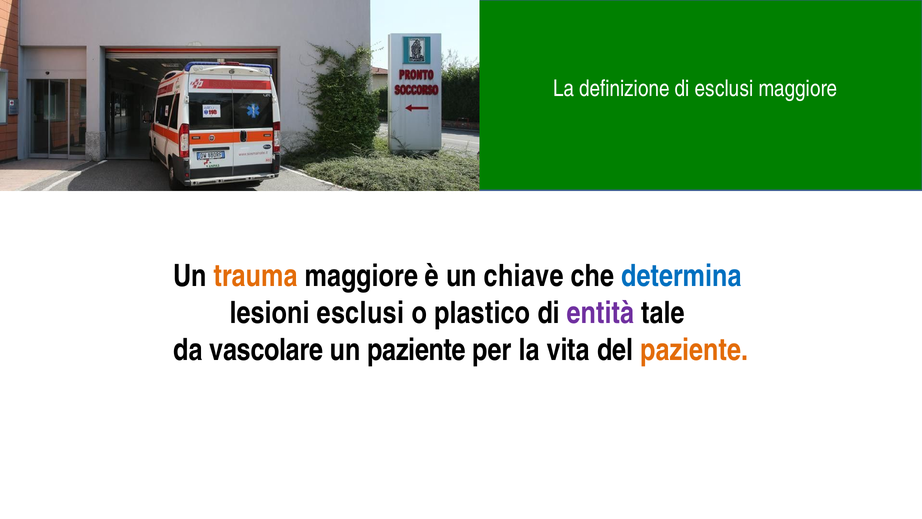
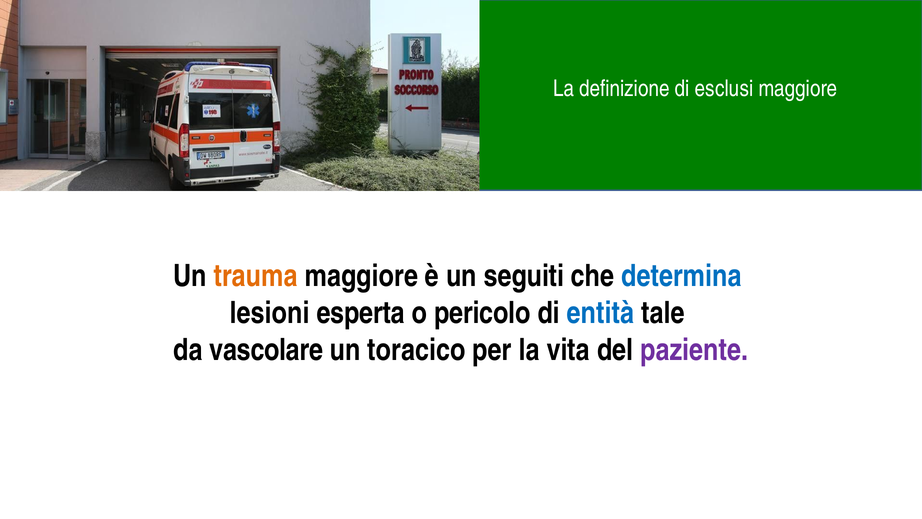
chiave: chiave -> seguiti (524, 276)
lesioni esclusi: esclusi -> esperta (361, 313)
plastico: plastico -> pericolo (482, 313)
entità colour: purple -> blue (601, 313)
un paziente: paziente -> toracico (416, 350)
paziente colour: orange -> purple (694, 350)
